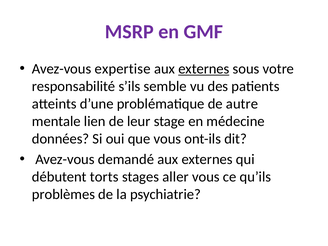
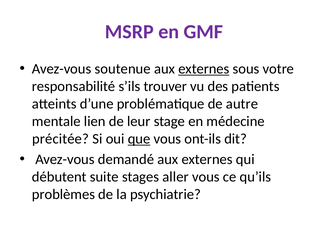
expertise: expertise -> soutenue (123, 69)
semble: semble -> trouver (165, 86)
données: données -> précitée (60, 139)
que underline: none -> present (139, 139)
torts: torts -> suite (104, 177)
